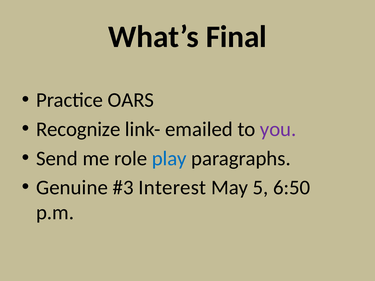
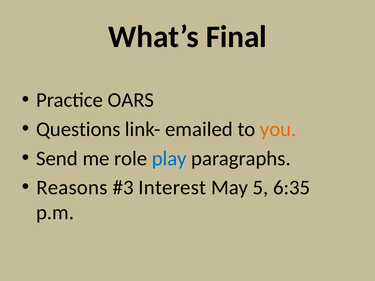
Recognize: Recognize -> Questions (78, 129)
you colour: purple -> orange (278, 129)
Genuine: Genuine -> Reasons (72, 188)
6:50: 6:50 -> 6:35 (292, 188)
